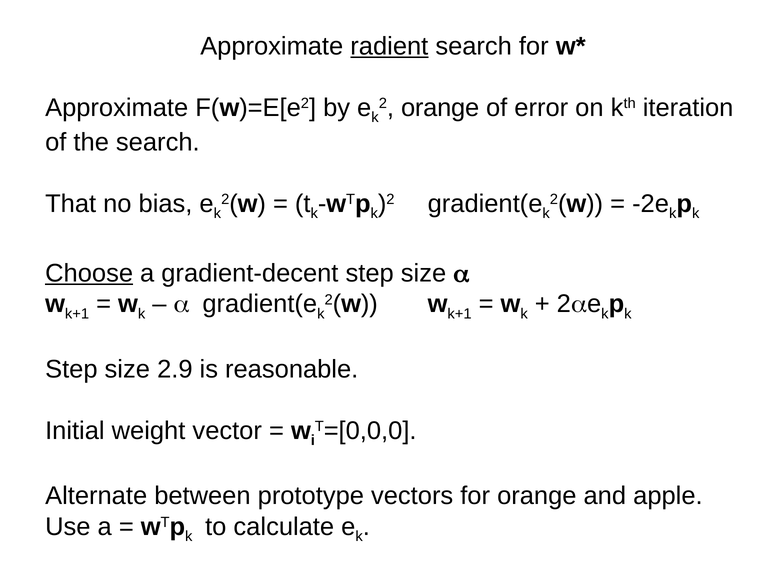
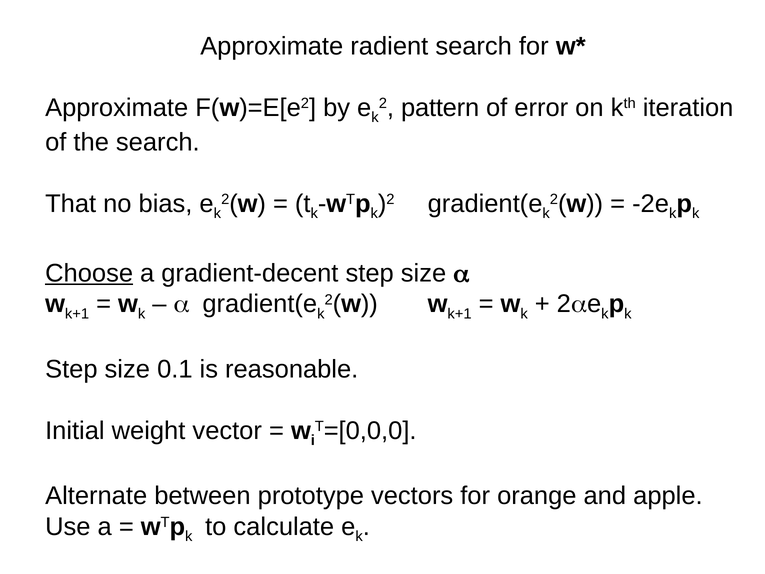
radient underline: present -> none (389, 46)
orange: orange -> pattern (440, 108)
2.9: 2.9 -> 0.1 (175, 369)
